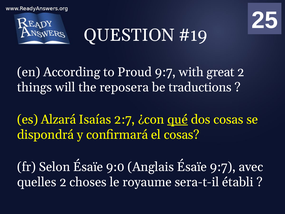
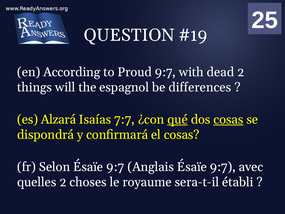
great: great -> dead (220, 72)
reposera: reposera -> espagnol (124, 87)
traductions: traductions -> differences (200, 87)
2:7: 2:7 -> 7:7 (125, 119)
cosas underline: none -> present (228, 119)
Selon Ésaïe 9:0: 9:0 -> 9:7 (115, 167)
